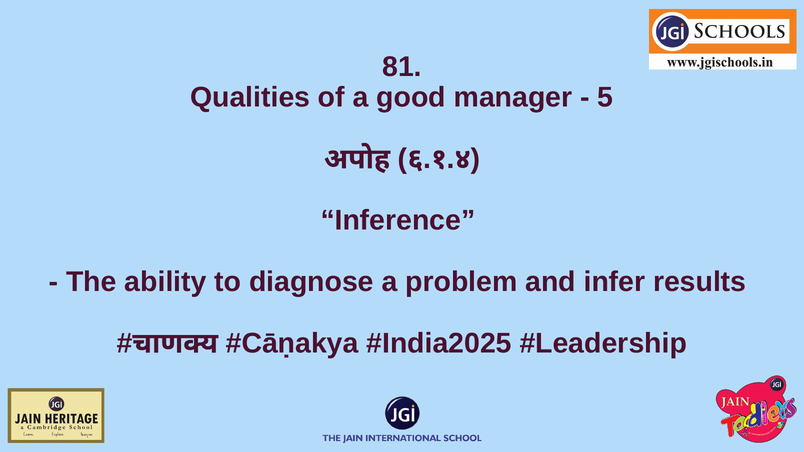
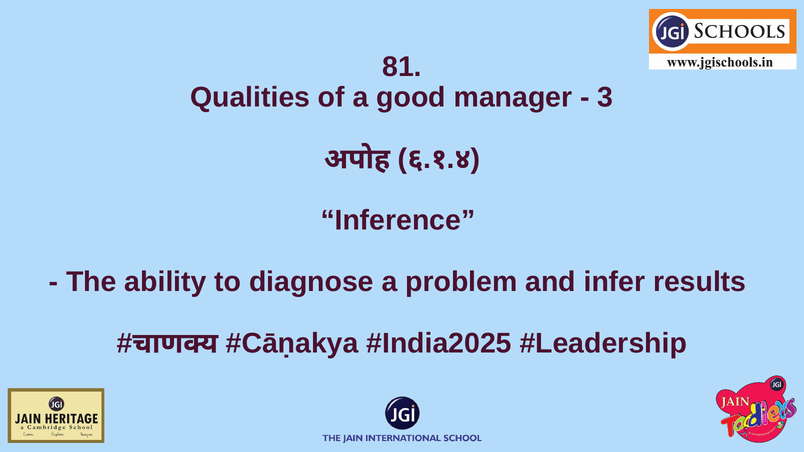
5: 5 -> 3 (605, 98)
